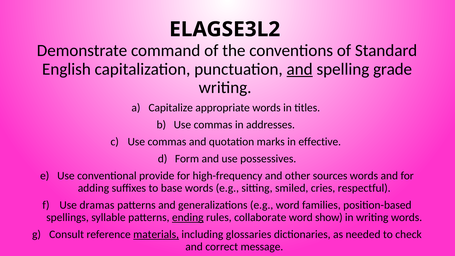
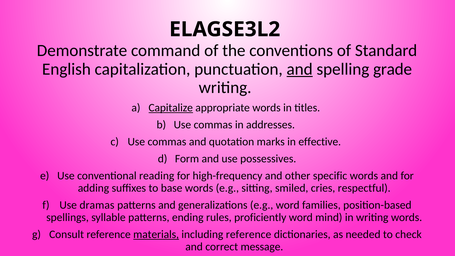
Capitalize underline: none -> present (171, 108)
provide: provide -> reading (157, 176)
sources: sources -> specific (330, 176)
ending underline: present -> none (188, 217)
collaborate: collaborate -> proficiently (260, 217)
show: show -> mind (329, 217)
including glossaries: glossaries -> reference (249, 234)
